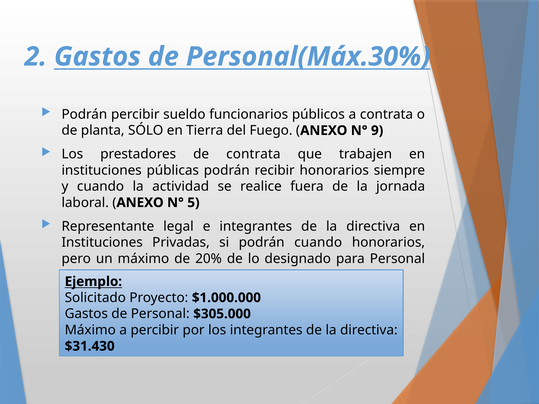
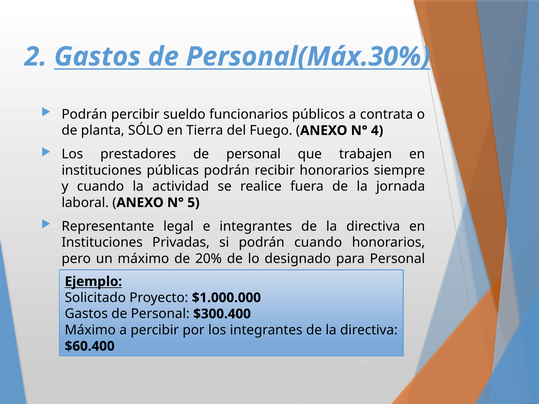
9: 9 -> 4 (377, 131)
prestadores de contrata: contrata -> personal (254, 154)
$305.000: $305.000 -> $300.400 (222, 314)
$31.430: $31.430 -> $60.400 (90, 346)
